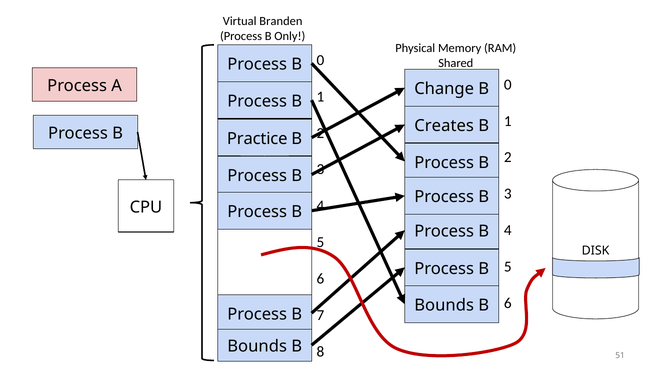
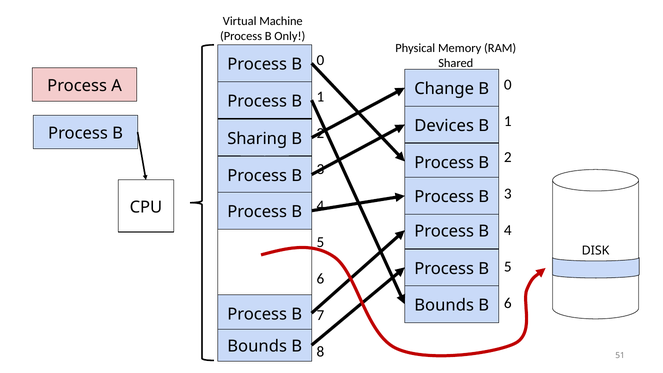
Branden: Branden -> Machine (281, 21)
Creates: Creates -> Devices (444, 126)
Practice: Practice -> Sharing (257, 139)
